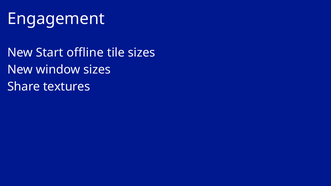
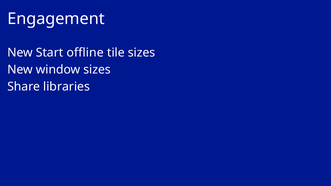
textures: textures -> libraries (67, 87)
